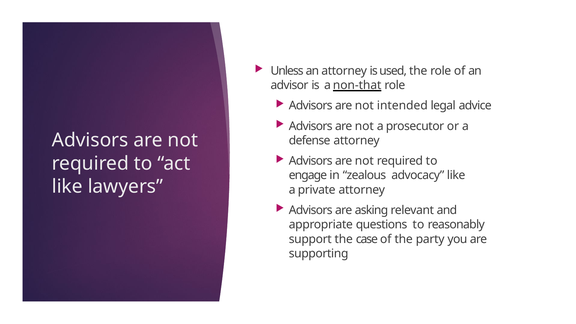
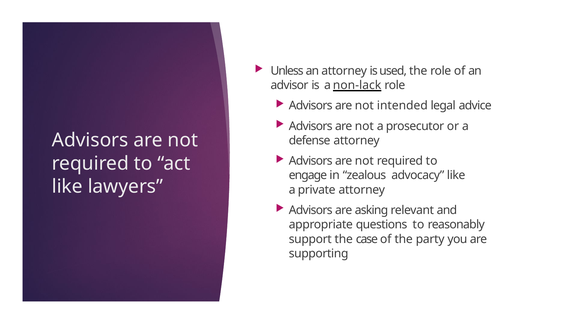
non-that: non-that -> non-lack (357, 85)
